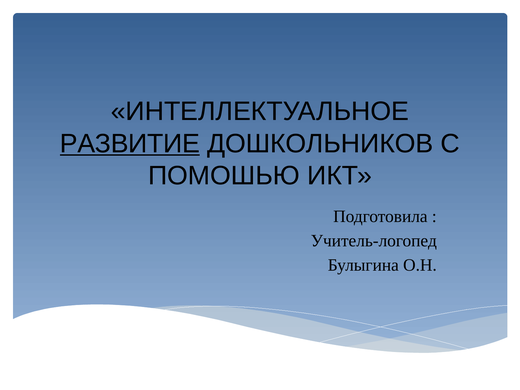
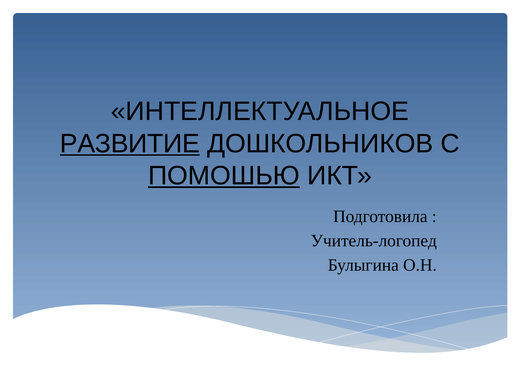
ПОМОШЬЮ underline: none -> present (224, 176)
